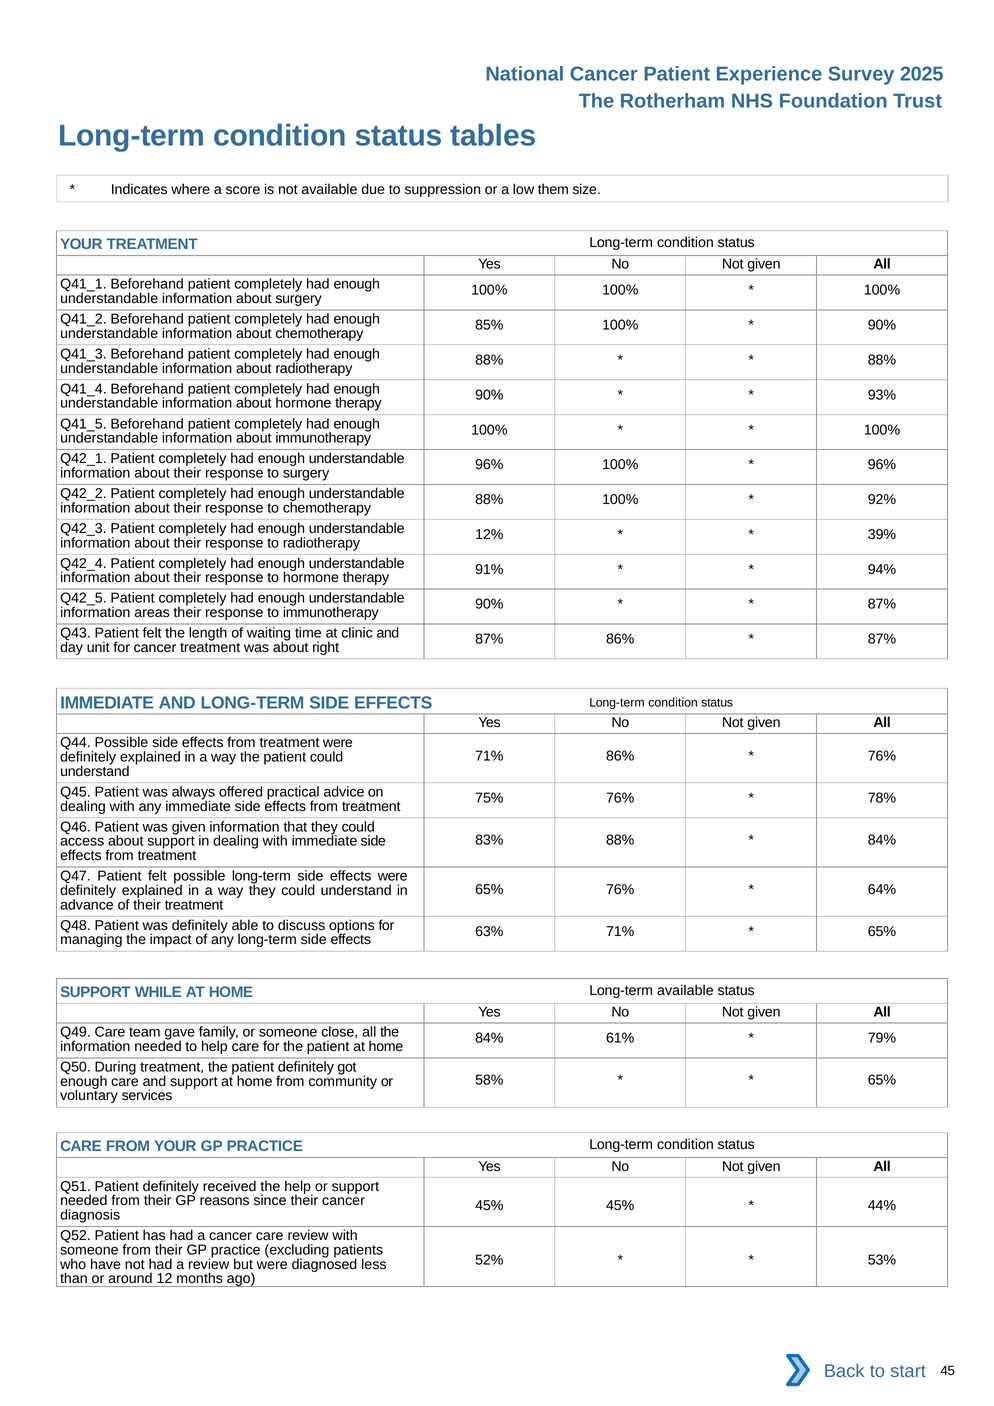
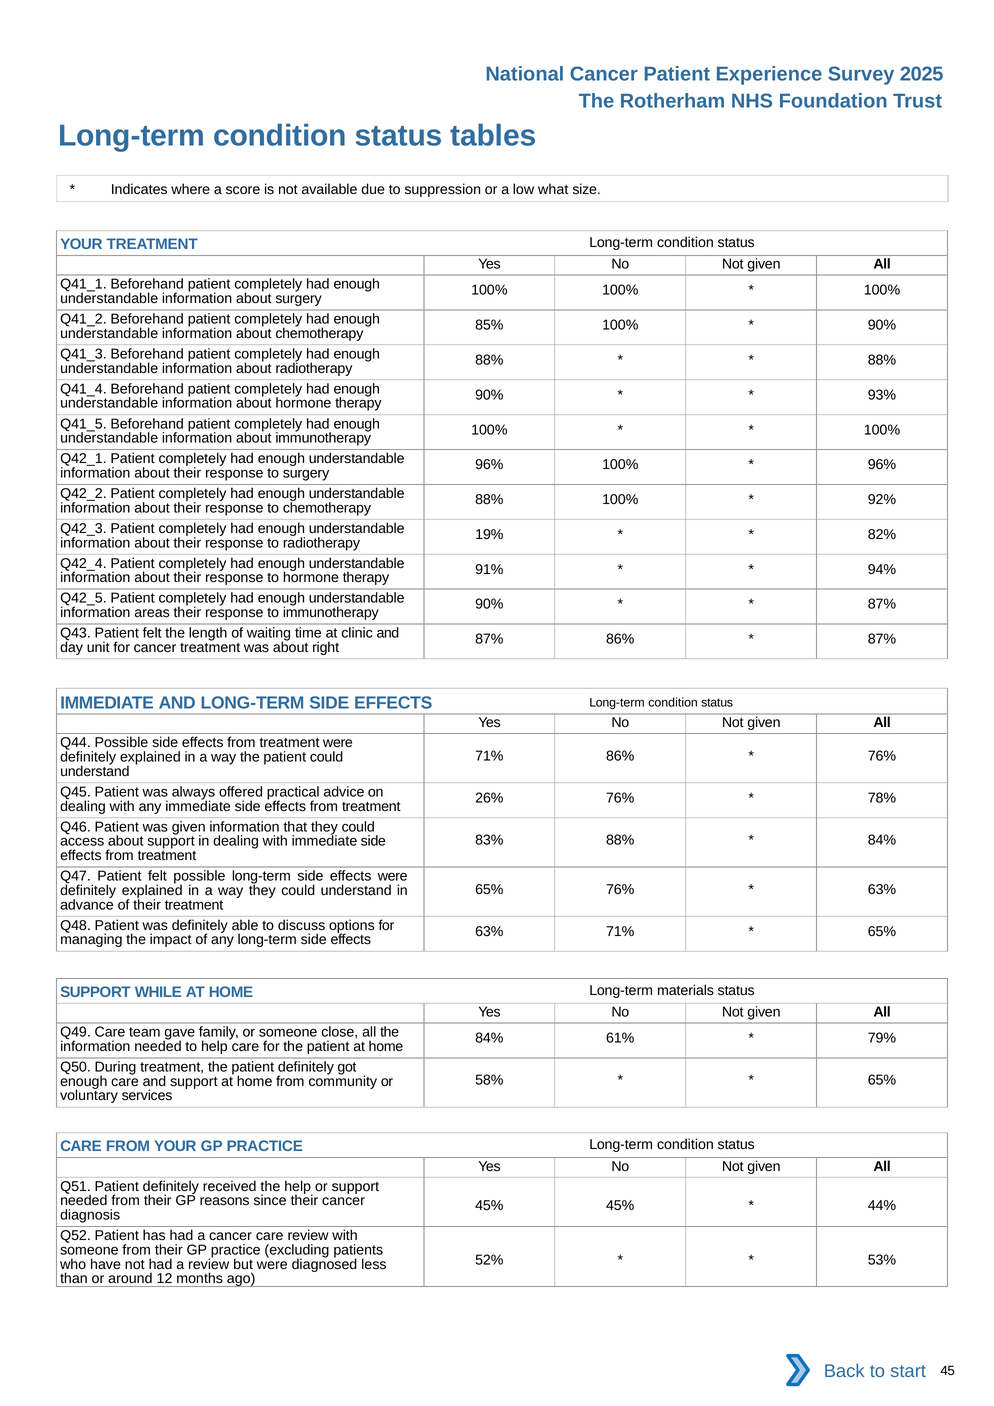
them: them -> what (553, 190)
12%: 12% -> 19% (489, 535)
39%: 39% -> 82% (882, 535)
75%: 75% -> 26% (489, 798)
64%: 64% -> 63% (882, 890)
Long-term available: available -> materials (685, 991)
